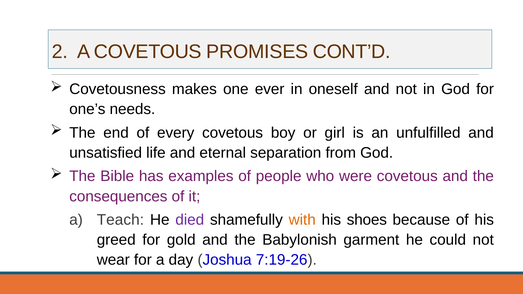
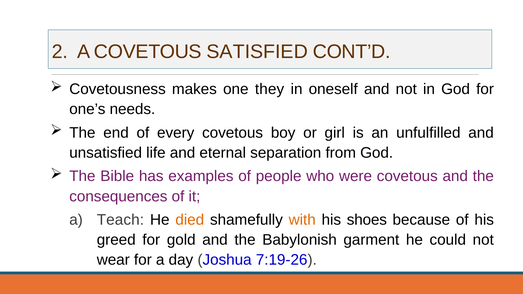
PROMISES: PROMISES -> SATISFIED (257, 52)
ever: ever -> they (270, 89)
died colour: purple -> orange (190, 220)
